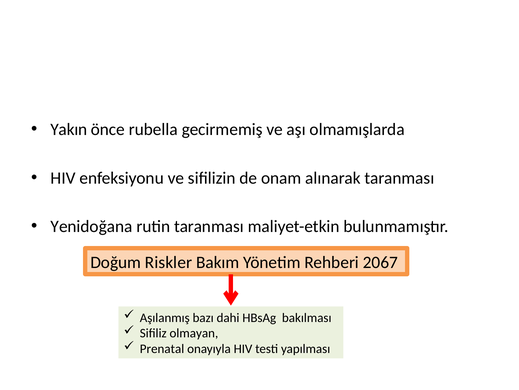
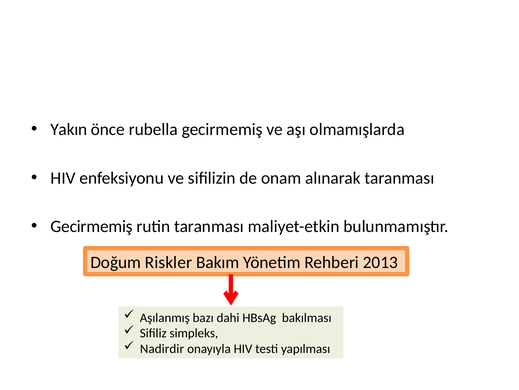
Yenidoğana: Yenidoğana -> Gecirmemiş (92, 226)
2067: 2067 -> 2013 (380, 262)
olmayan: olmayan -> simpleks (194, 333)
Prenatal: Prenatal -> Nadirdir (162, 348)
